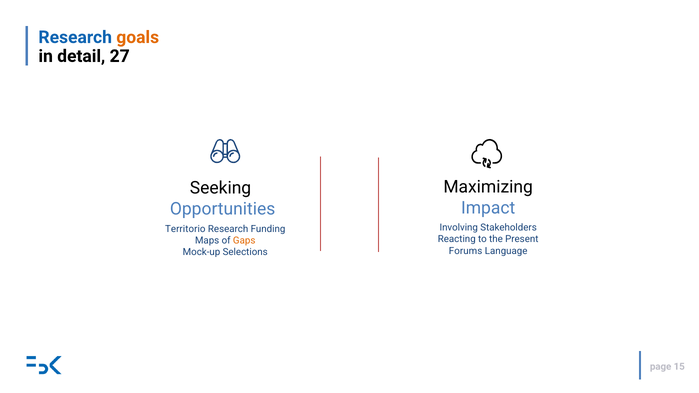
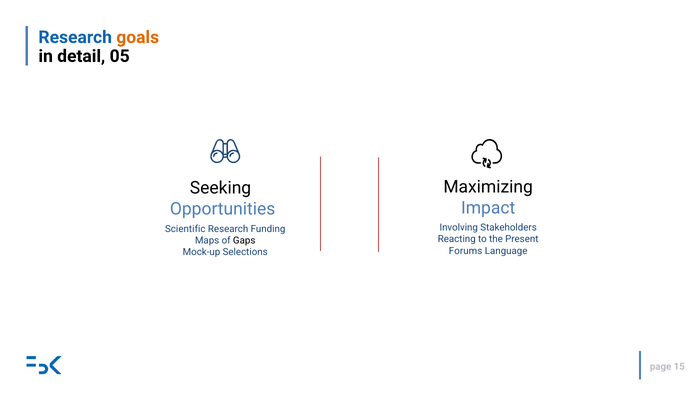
27: 27 -> 05 (120, 56)
Territorio: Territorio -> Scientific (185, 229)
Gaps colour: orange -> black (244, 241)
